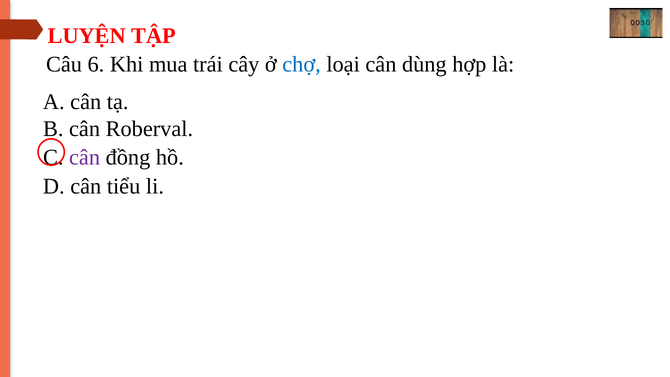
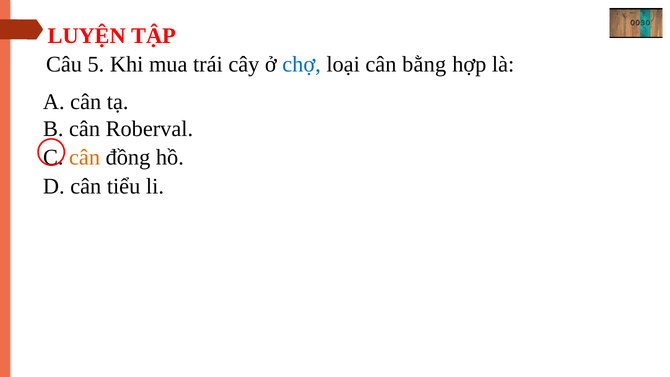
6: 6 -> 5 (96, 64)
dùng: dùng -> bằng (424, 64)
cân colour: purple -> orange (85, 157)
